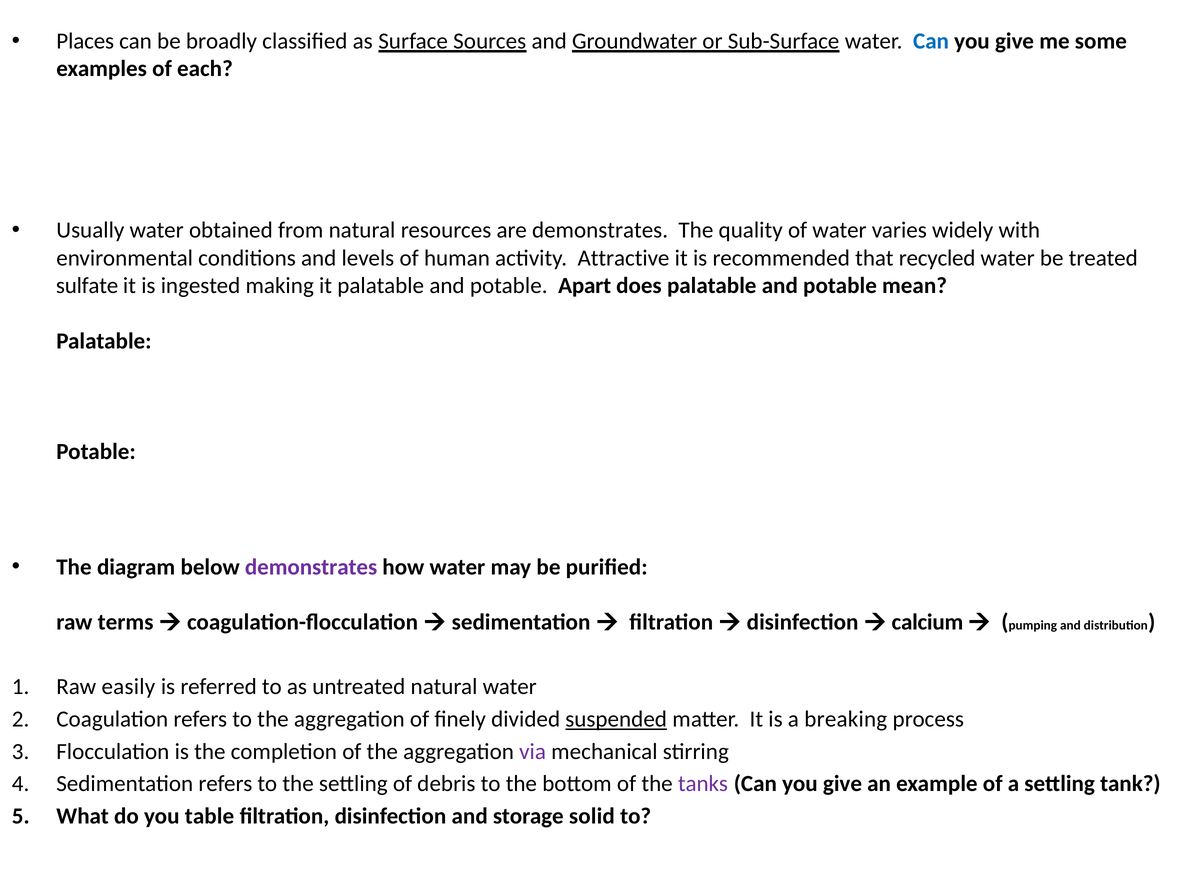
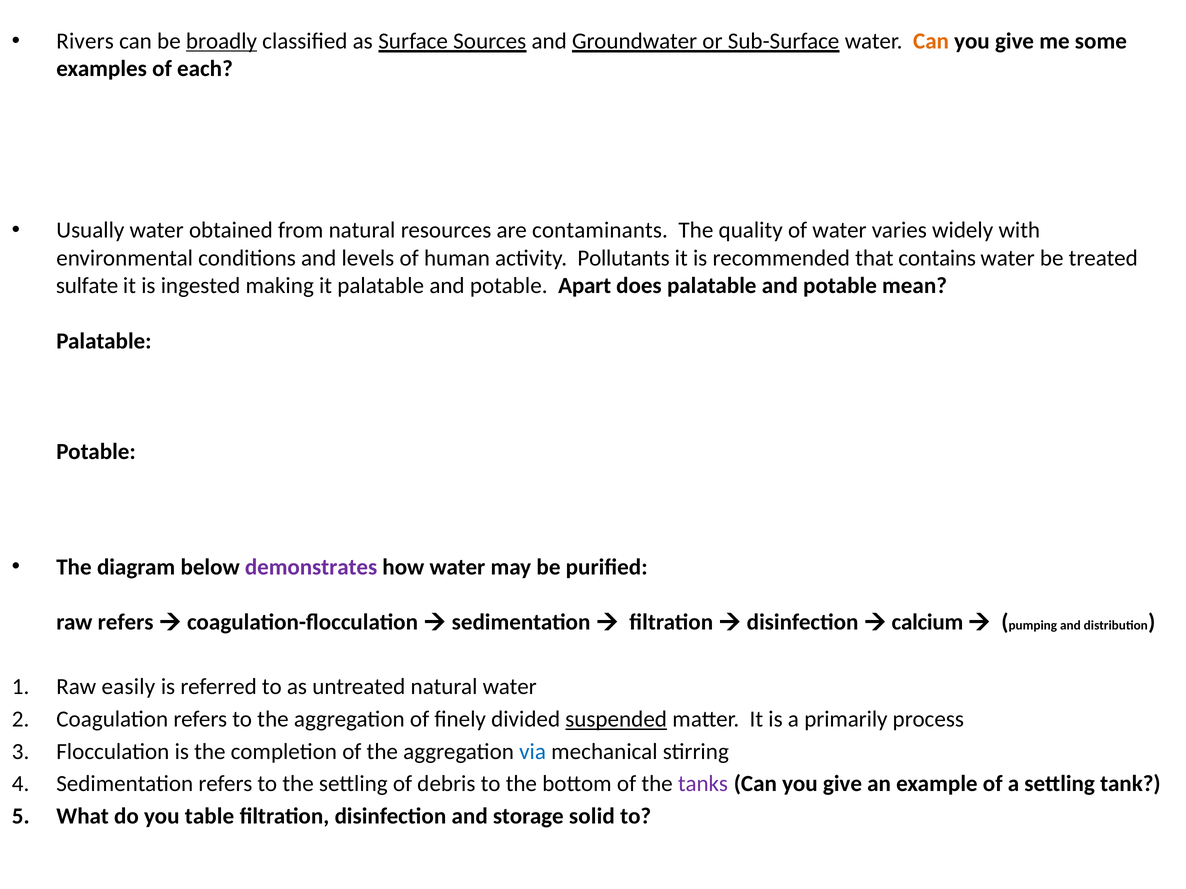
Places: Places -> Rivers (85, 41)
broadly underline: none -> present (221, 41)
Can colour: blue -> orange (931, 41)
are demonstrates: demonstrates -> contaminants (600, 230)
Attractive: Attractive -> Pollutants (624, 258)
recycled: recycled -> contains (937, 258)
raw terms: terms -> refers (126, 623)
breaking: breaking -> primarily (846, 720)
via colour: purple -> blue (533, 752)
